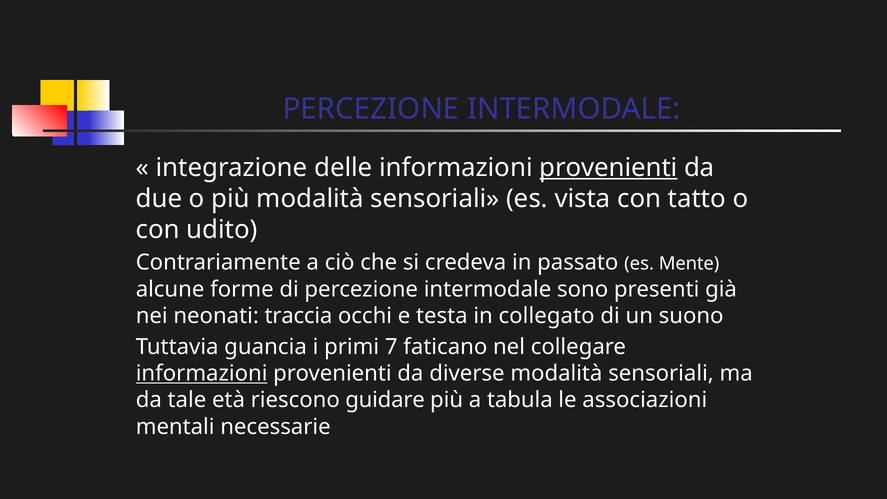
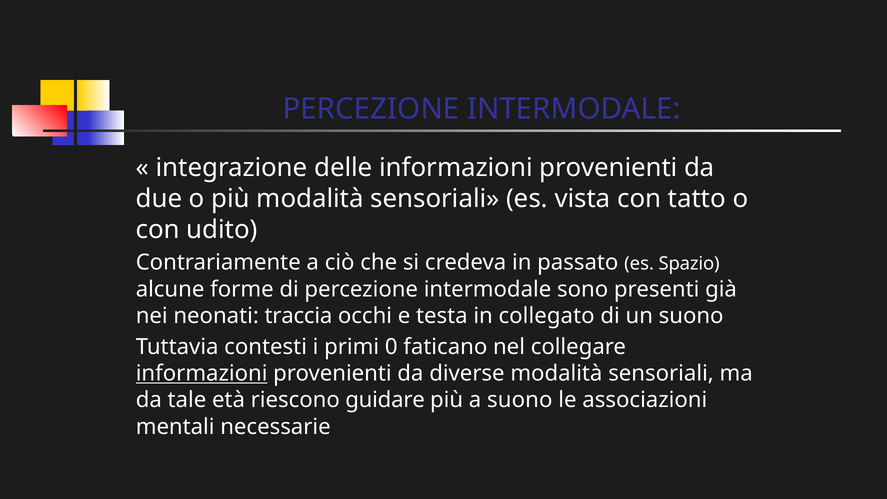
provenienti underline: present -> none (608, 167)
Mente: Mente -> Spazio (689, 264)
guancia: guancia -> contesti (266, 347)
7: 7 -> 0 (391, 347)
a tabula: tabula -> suono (520, 400)
